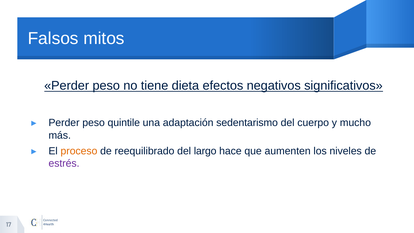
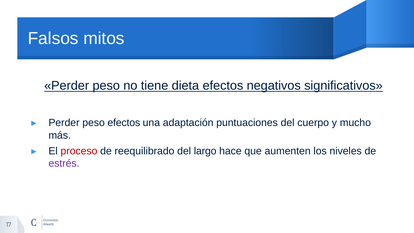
peso quintile: quintile -> efectos (124, 123)
sedentarismo: sedentarismo -> puntuaciones (247, 123)
proceso colour: orange -> red (79, 151)
